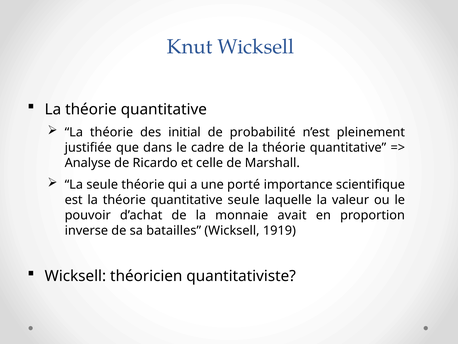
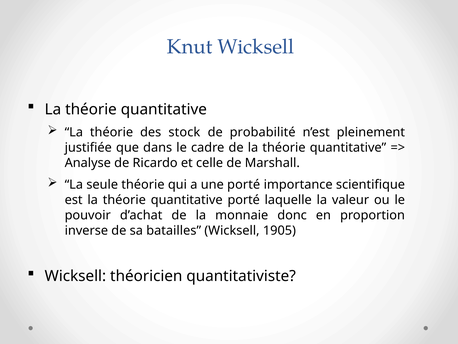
initial: initial -> stock (184, 132)
quantitative seule: seule -> porté (244, 200)
avait: avait -> donc (292, 215)
1919: 1919 -> 1905 (279, 230)
